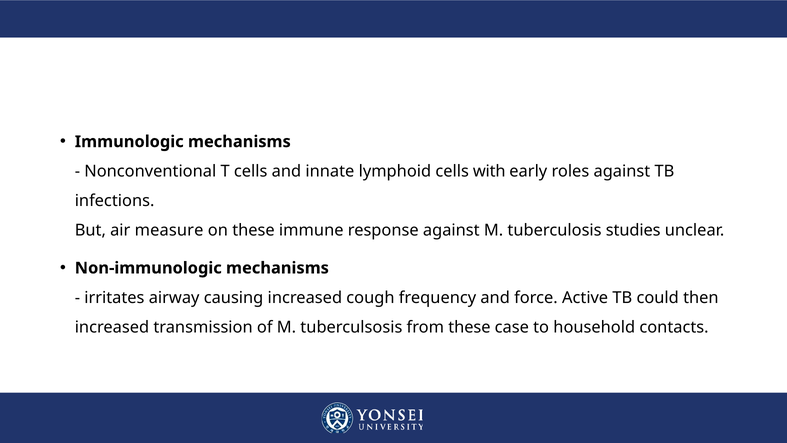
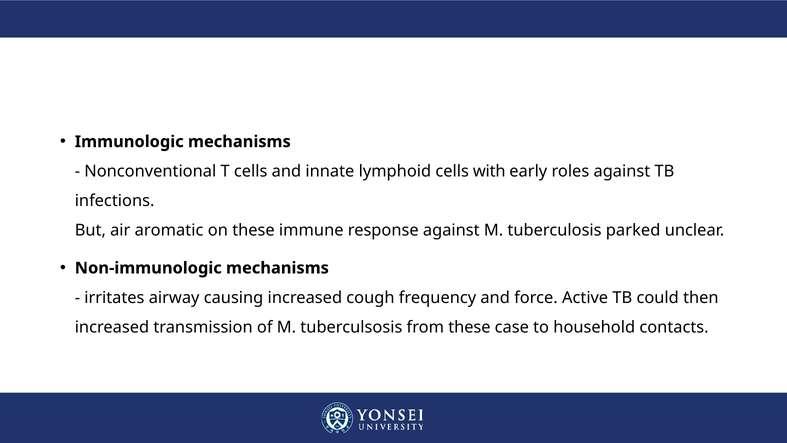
measure: measure -> aromatic (169, 230)
studies: studies -> parked (633, 230)
